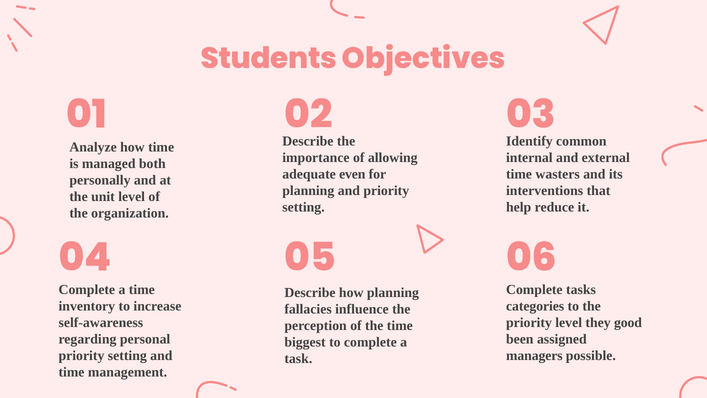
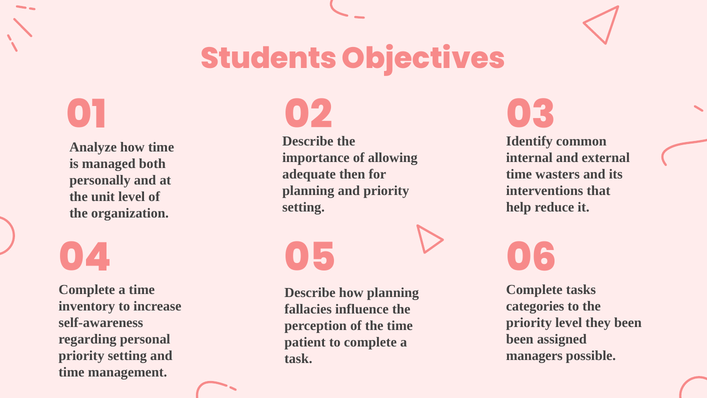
even: even -> then (352, 174)
they good: good -> been (628, 322)
biggest: biggest -> patient (305, 342)
